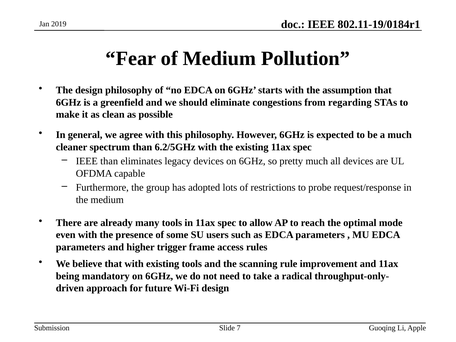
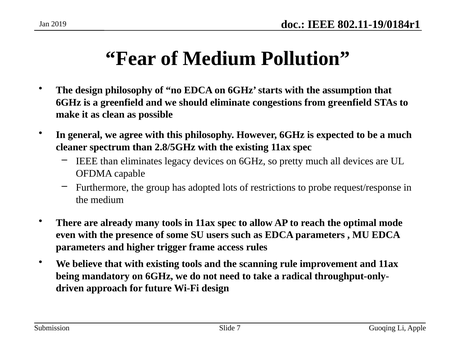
from regarding: regarding -> greenfield (350, 102)
6.2/5GHz: 6.2/5GHz -> 2.8/5GHz (175, 147)
